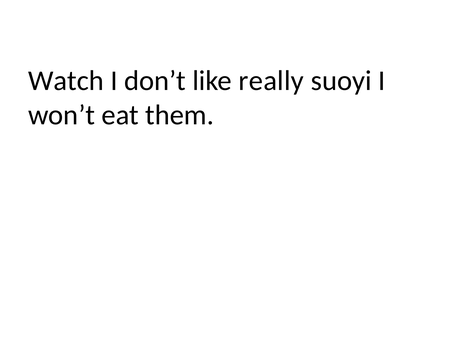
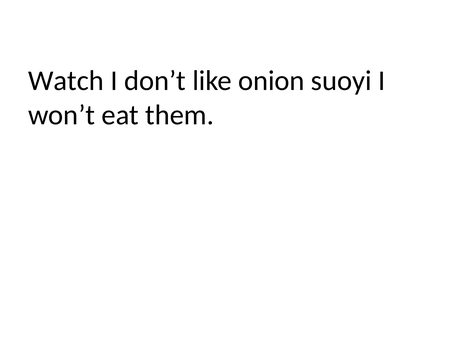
really: really -> onion (271, 81)
